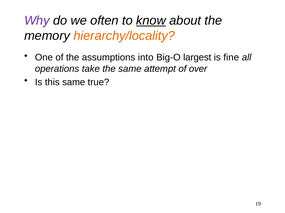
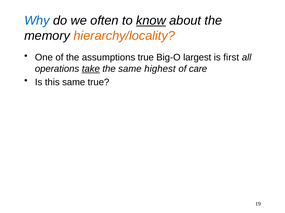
Why colour: purple -> blue (37, 21)
assumptions into: into -> true (146, 58)
fine: fine -> first (231, 58)
take underline: none -> present (91, 69)
attempt: attempt -> highest (160, 69)
over: over -> care (198, 69)
